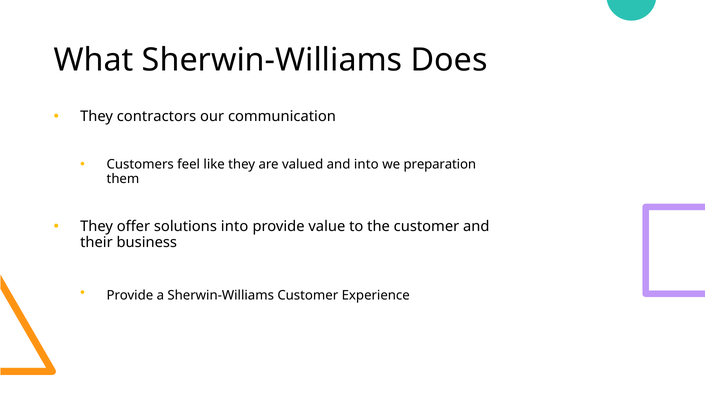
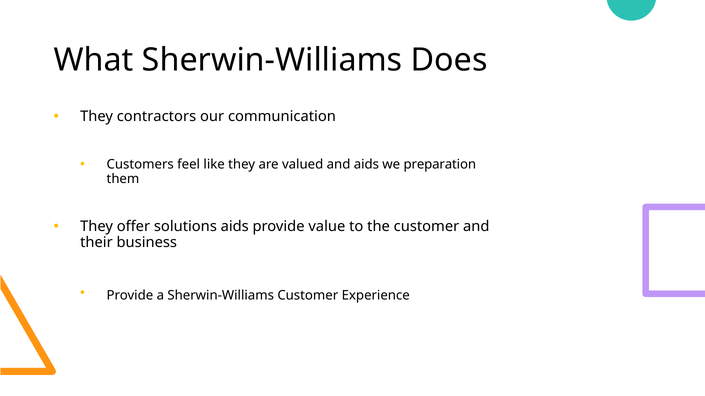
and into: into -> aids (366, 165)
solutions into: into -> aids (235, 227)
